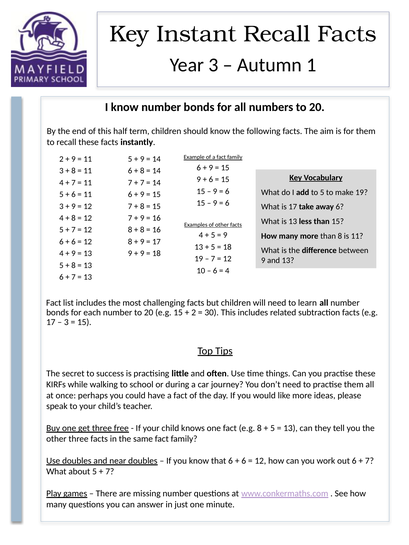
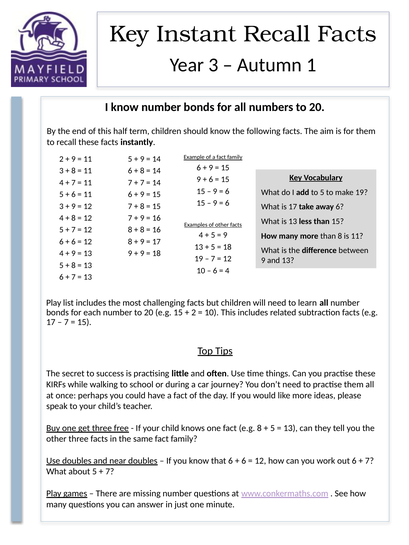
Fact: Fact -> Play (54, 303)
30: 30 -> 10 (212, 313)
3: 3 -> 7 (66, 323)
